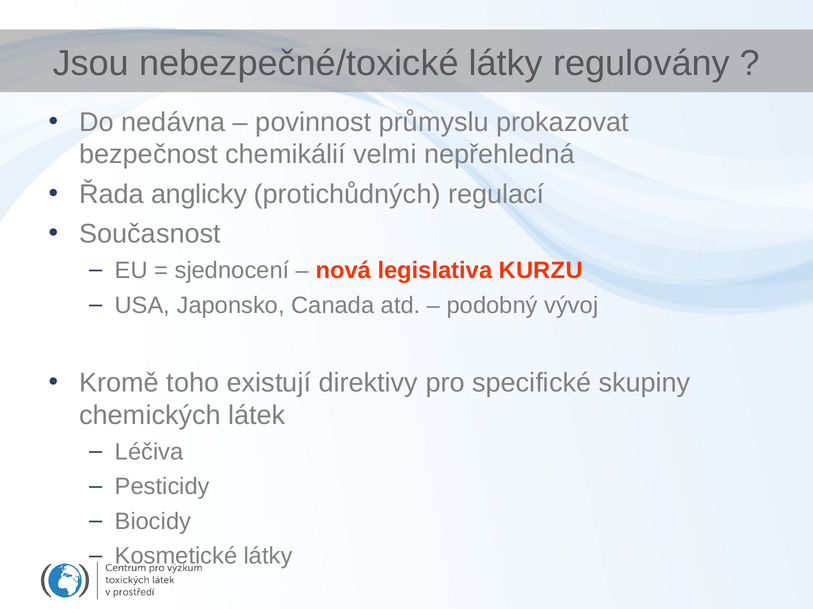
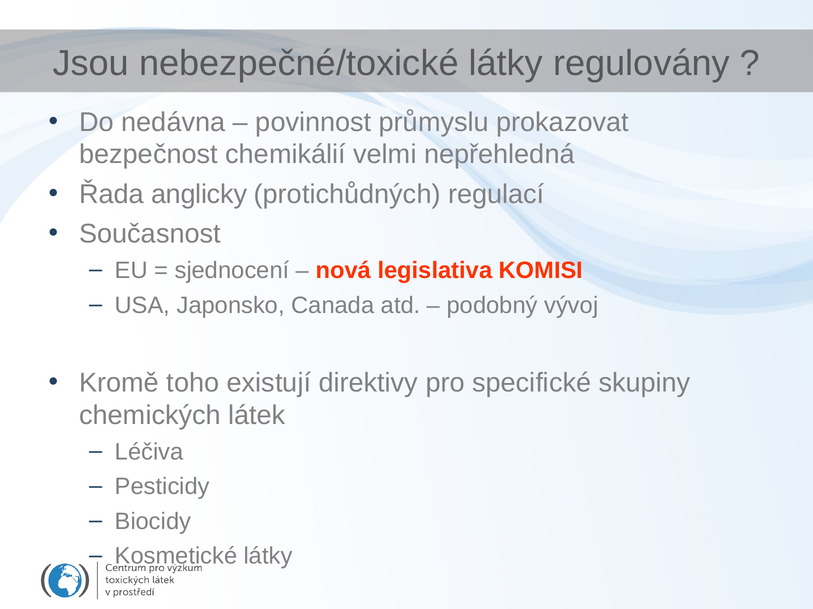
KURZU: KURZU -> KOMISI (541, 271)
